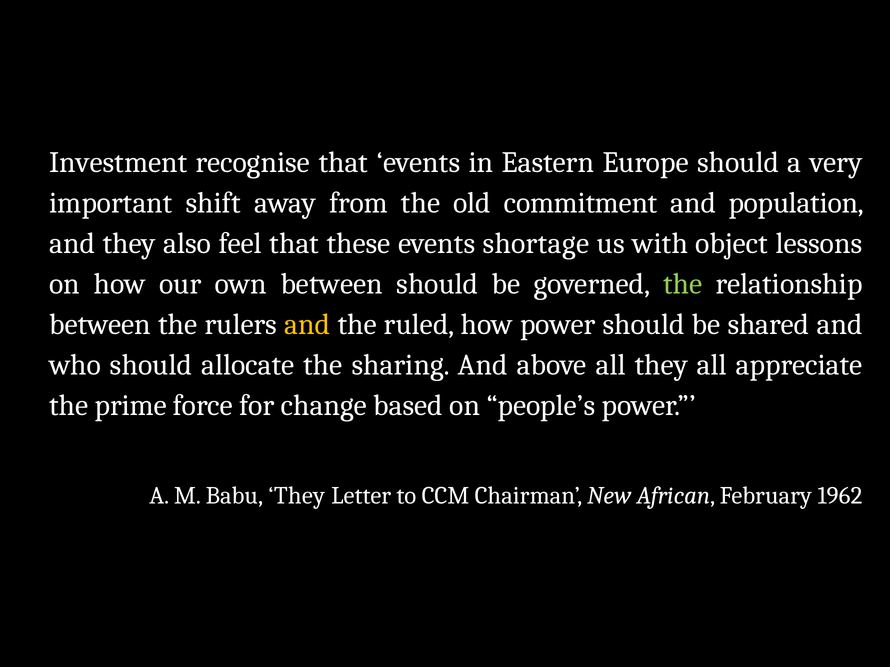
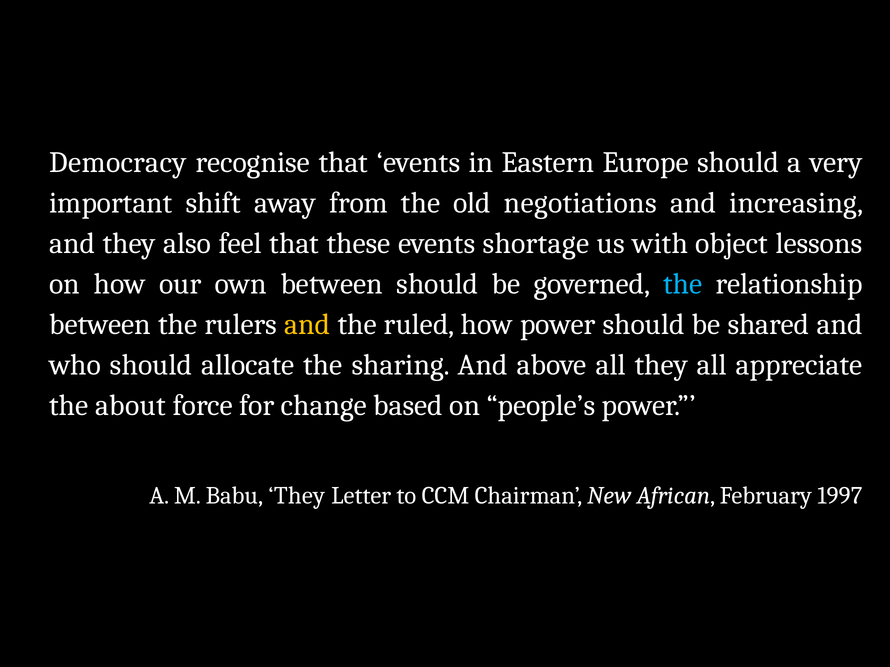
Investment: Investment -> Democracy (118, 162)
commitment: commitment -> negotiations (580, 203)
population: population -> increasing (796, 203)
the colour: light green -> light blue (683, 284)
prime: prime -> about (130, 406)
1962: 1962 -> 1997 (840, 496)
